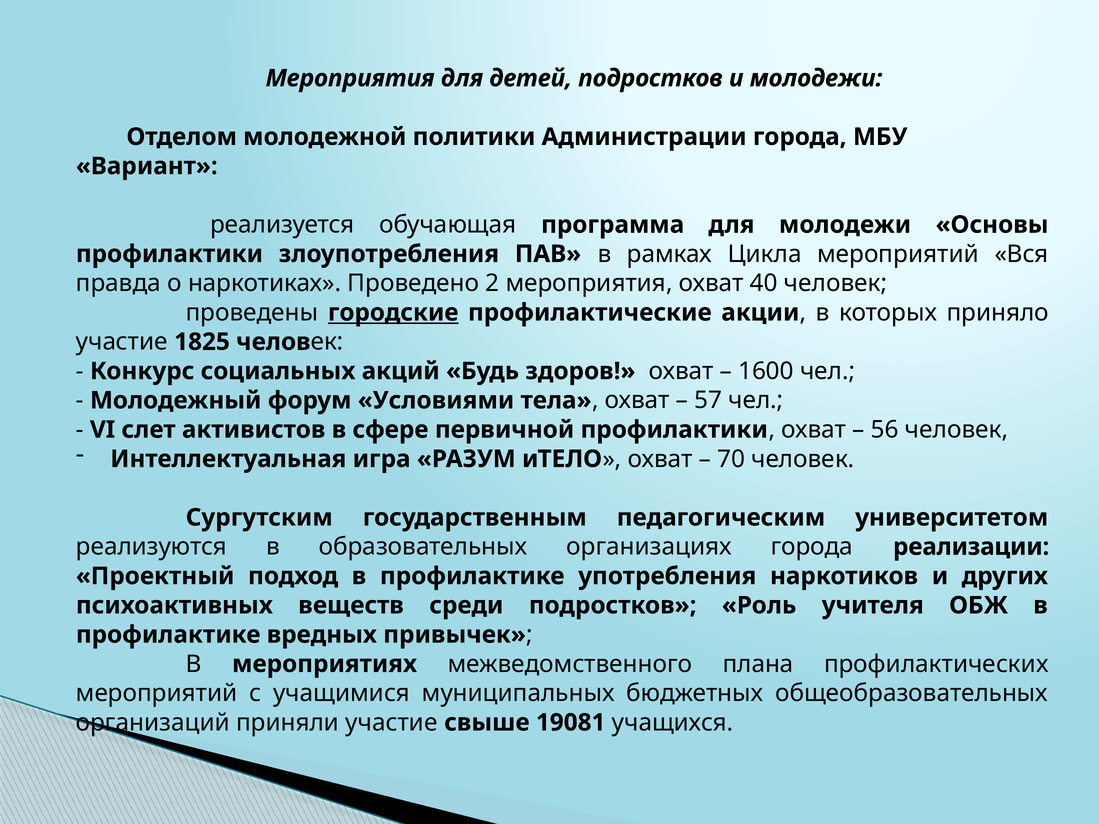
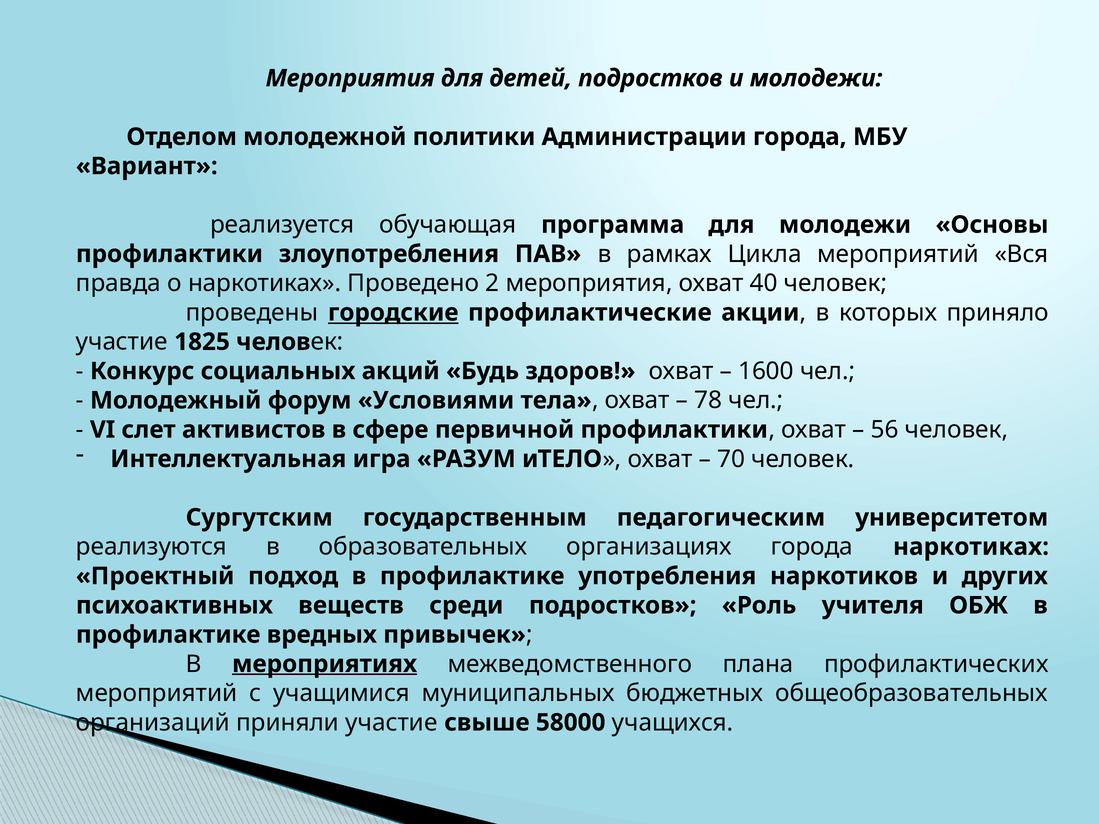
57: 57 -> 78 (708, 401)
города реализации: реализации -> наркотиках (971, 547)
мероприятиях underline: none -> present (325, 664)
19081: 19081 -> 58000 (571, 723)
